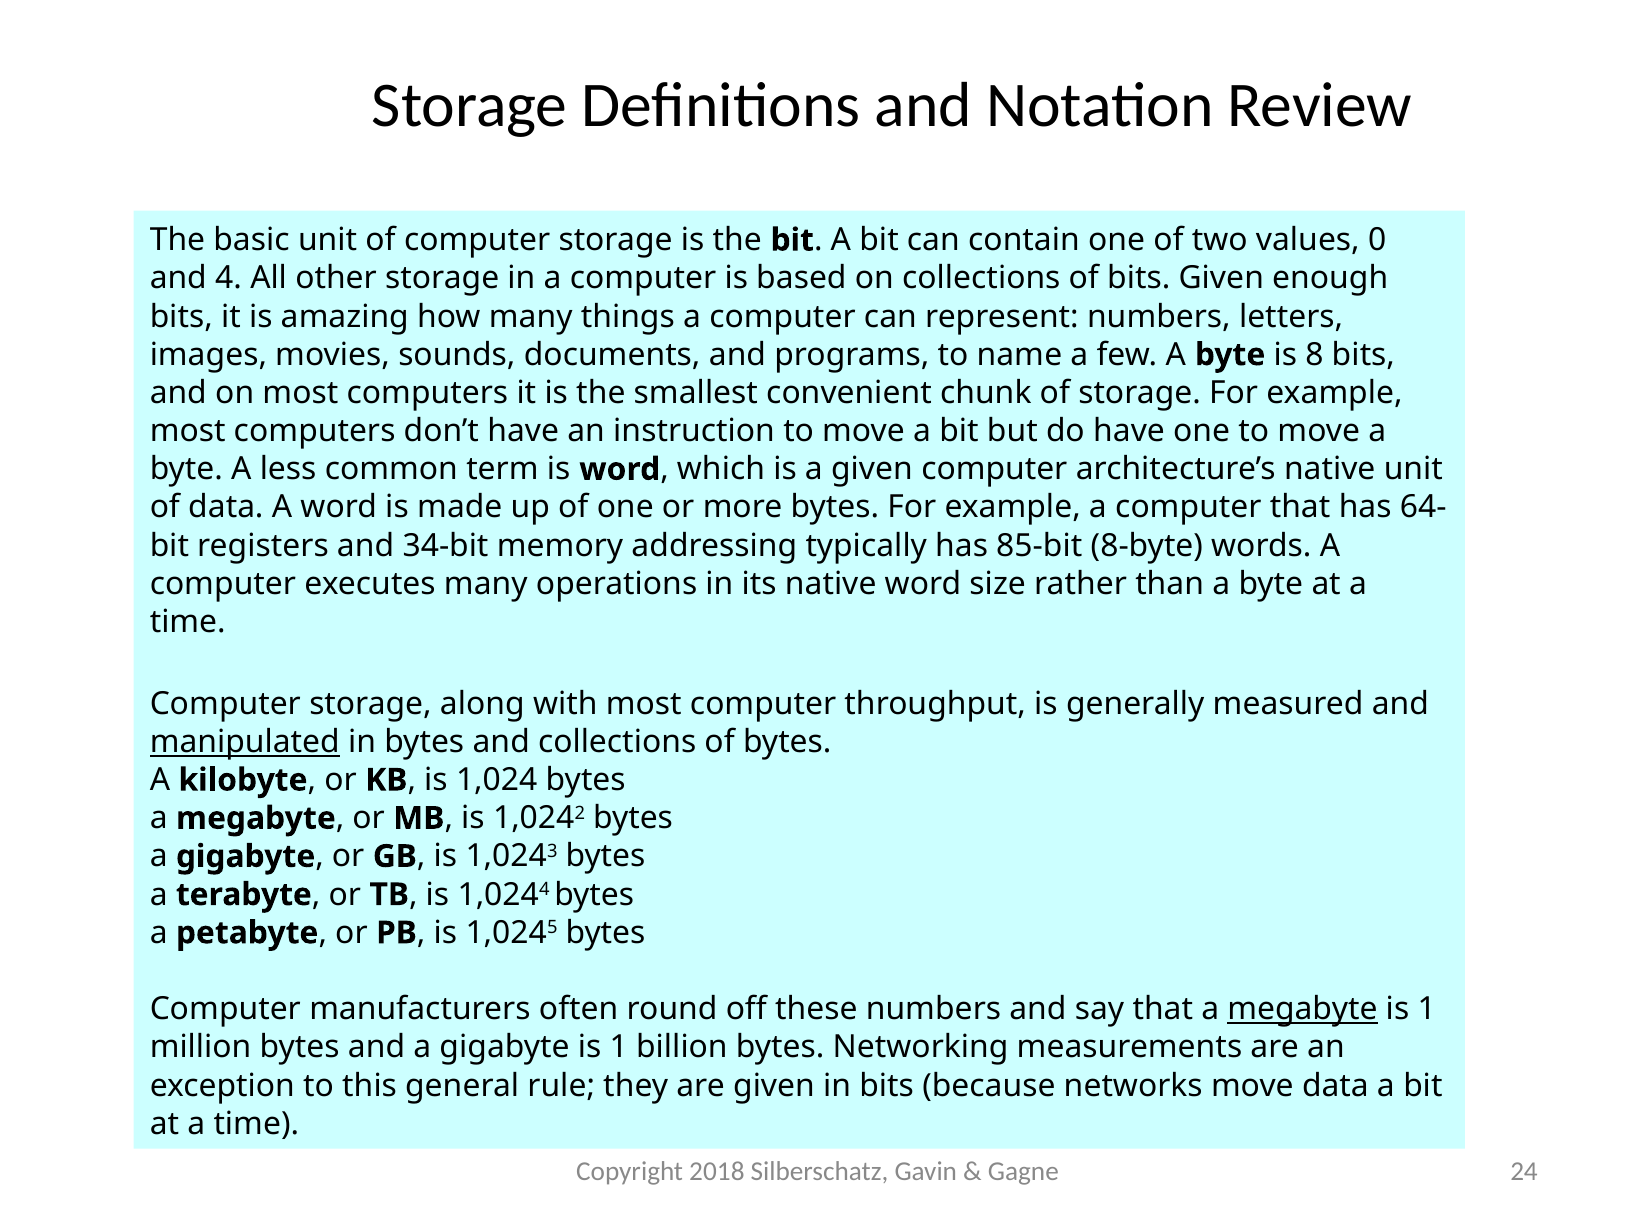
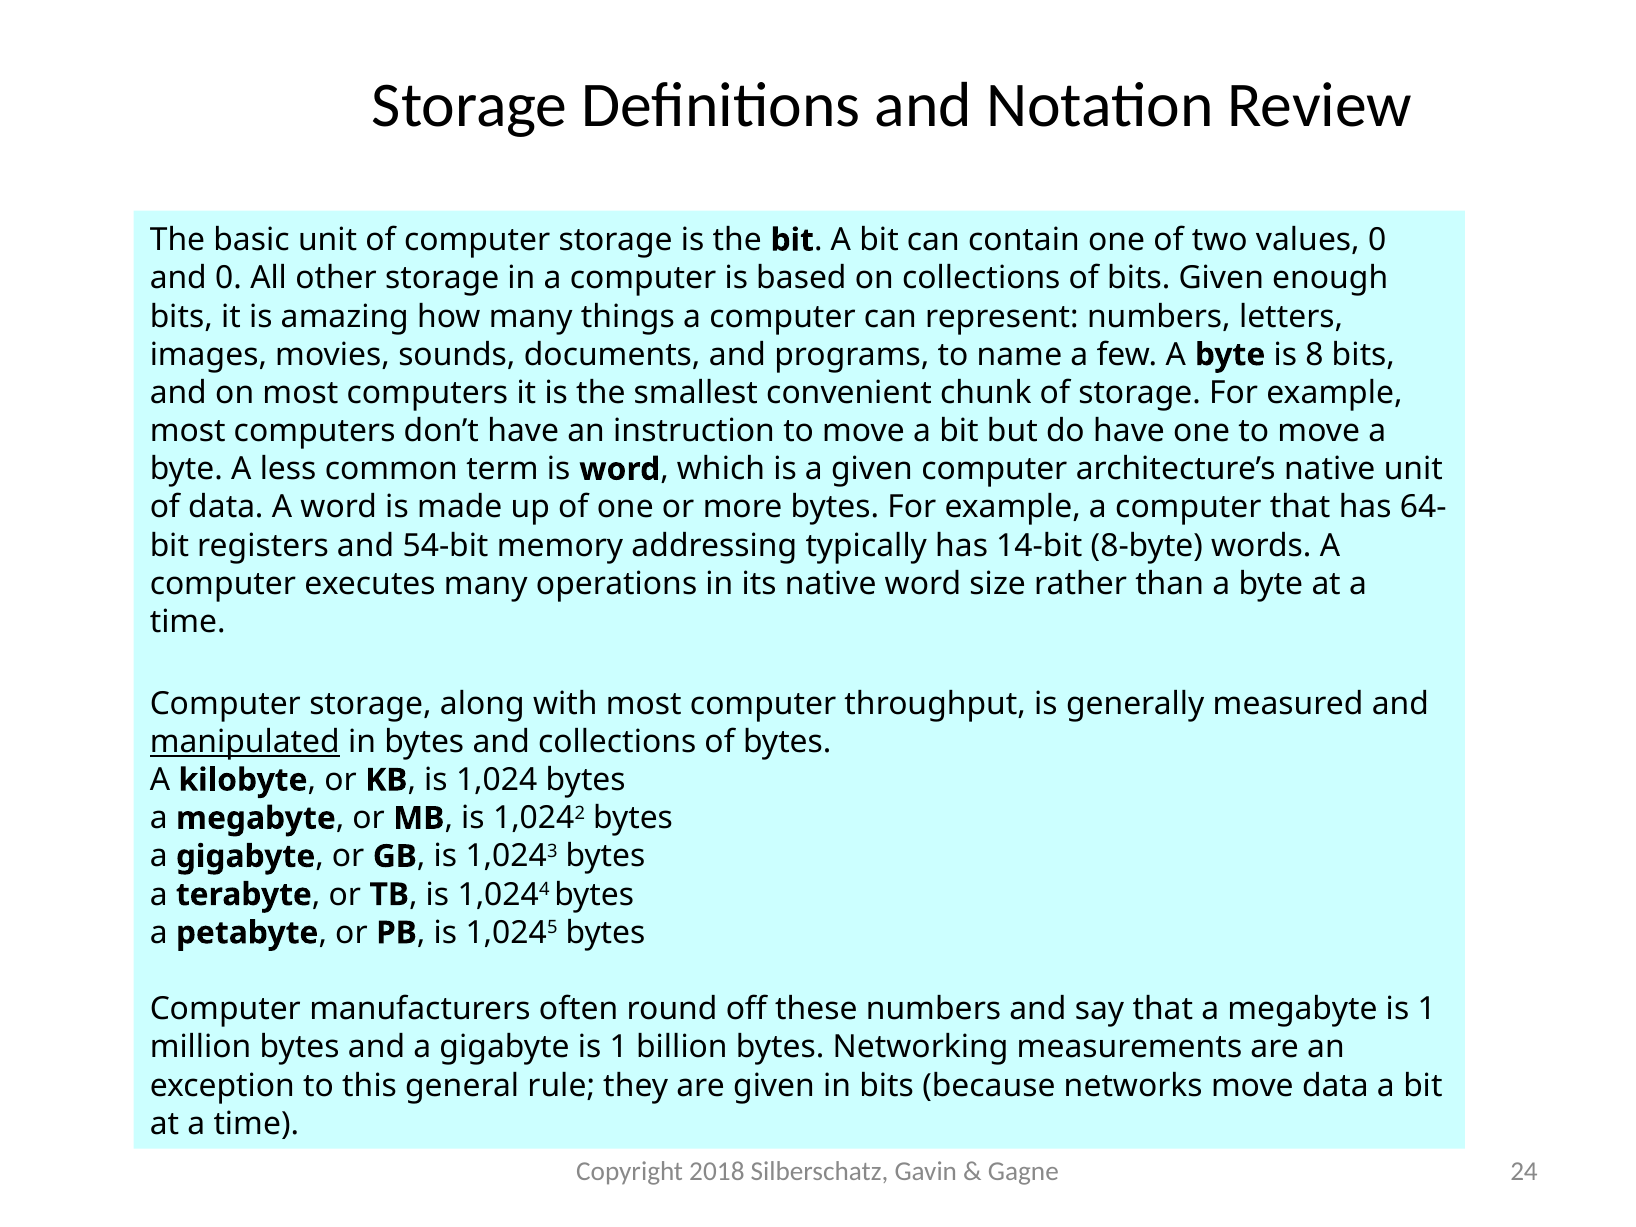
and 4: 4 -> 0 (229, 278)
34-bit: 34-bit -> 54-bit (446, 546)
85-bit: 85-bit -> 14-bit (1039, 546)
megabyte underline: present -> none (1303, 1009)
